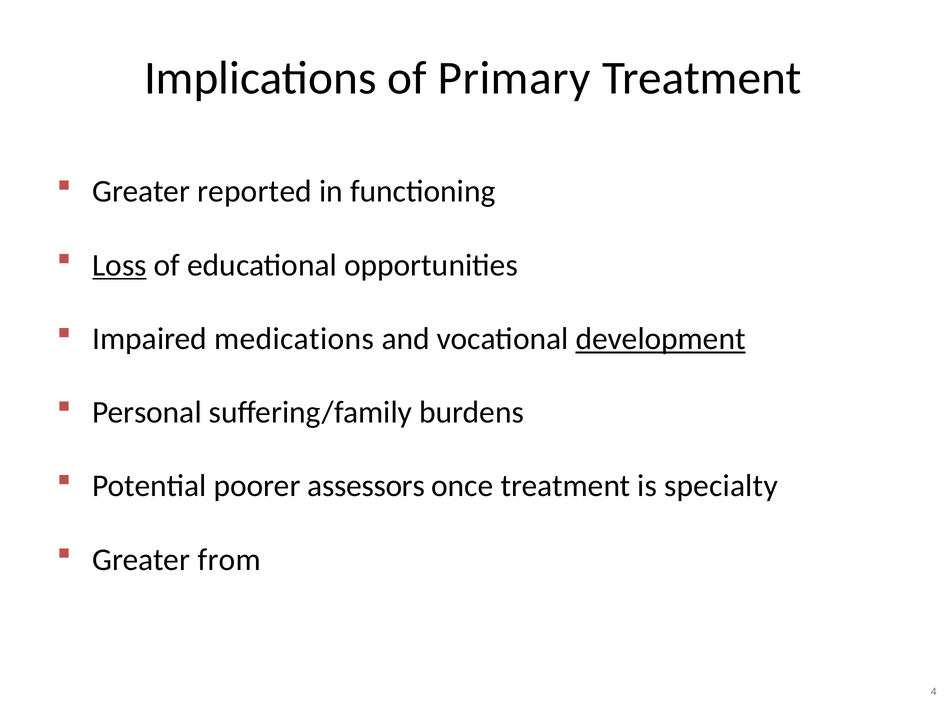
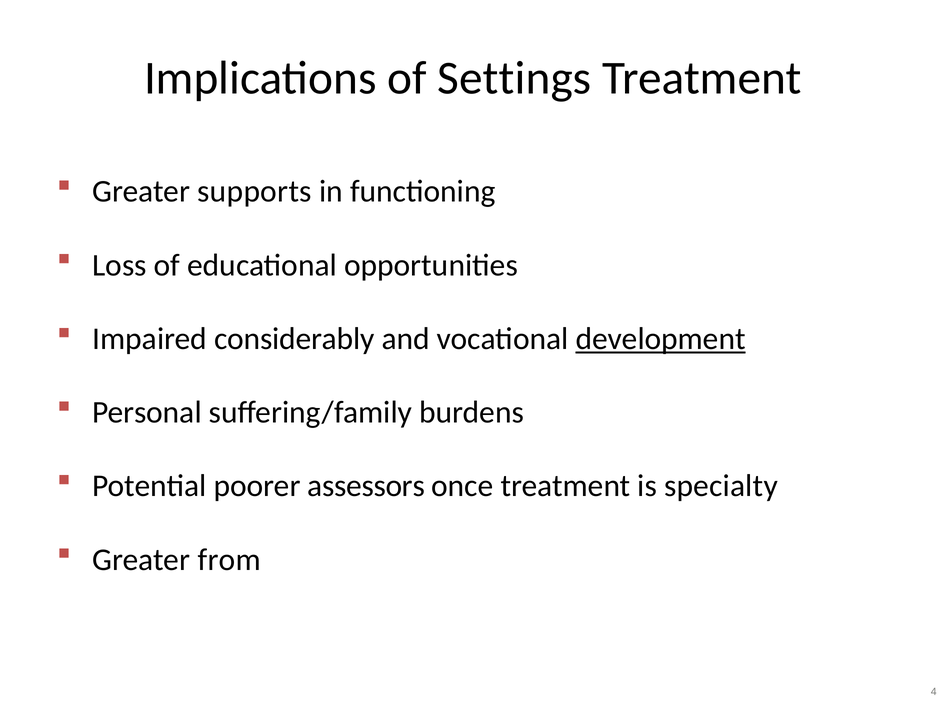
Primary: Primary -> Settings (514, 78)
reported: reported -> supports (255, 191)
Loss underline: present -> none (119, 265)
medications: medications -> considerably (294, 339)
